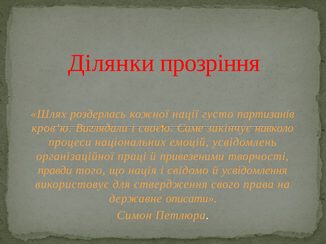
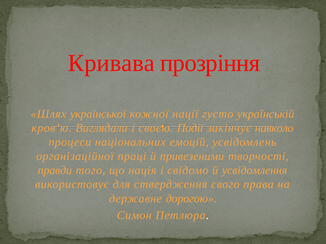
Ділянки: Ділянки -> Кривава (111, 63)
роздерлась: роздерлась -> української (98, 114)
партизанів: партизанів -> українській (266, 114)
Саме: Саме -> Події (190, 128)
описати: описати -> дорогою (191, 199)
